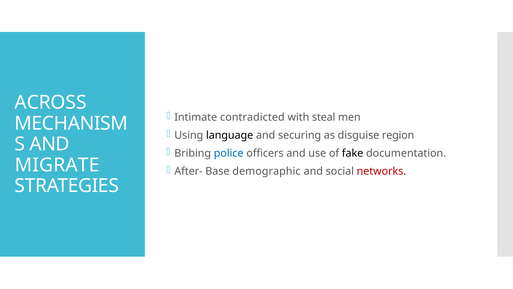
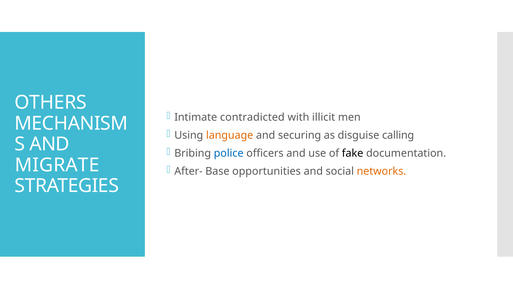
ACROSS: ACROSS -> OTHERS (51, 102)
steal: steal -> illicit (324, 117)
language colour: black -> orange (230, 135)
region: region -> calling (398, 135)
demographic: demographic -> opportunities (267, 171)
networks colour: red -> orange (381, 171)
